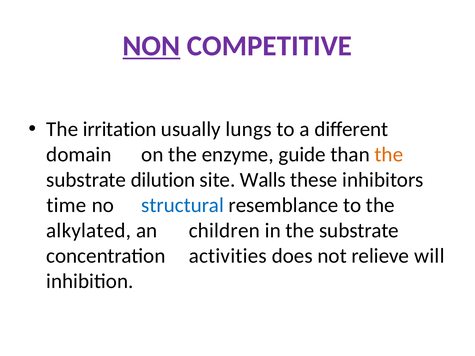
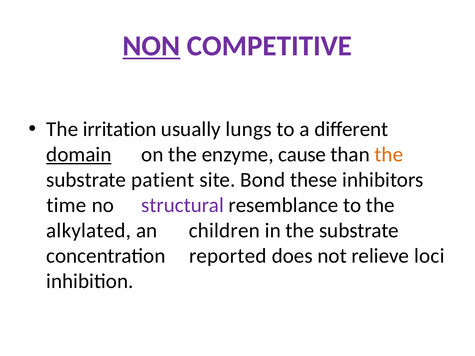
domain underline: none -> present (79, 155)
guide: guide -> cause (302, 155)
dilution: dilution -> patient (163, 180)
Walls: Walls -> Bond (263, 180)
structural colour: blue -> purple (183, 205)
activities: activities -> reported (228, 256)
will: will -> loci (429, 256)
